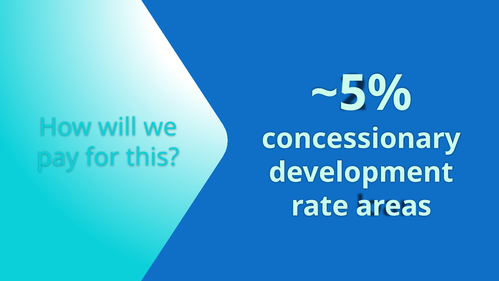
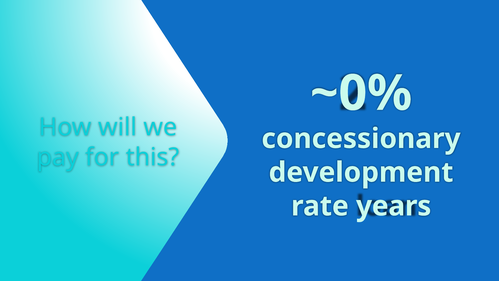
~5%: ~5% -> ~0% (361, 93)
areas: areas -> years (394, 206)
